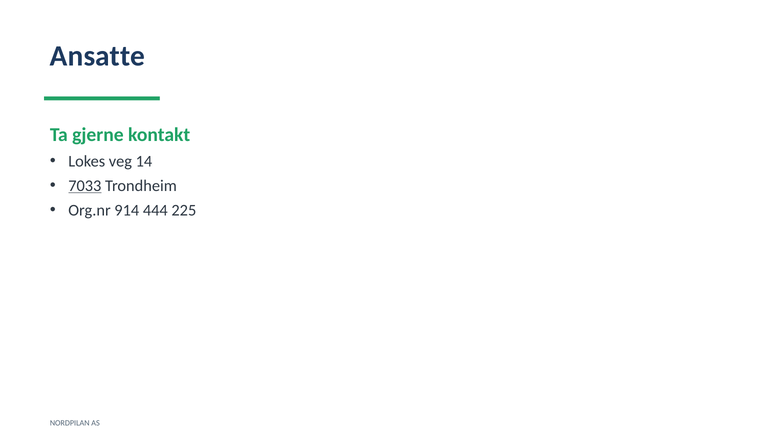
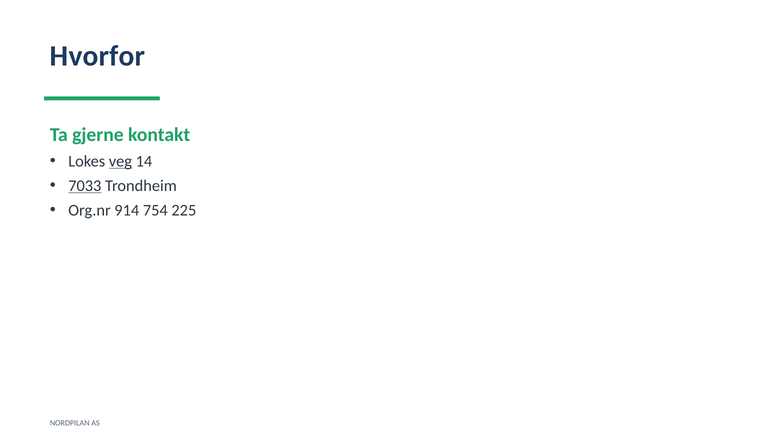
Ansatte: Ansatte -> Hvorfor (98, 56)
veg underline: none -> present (120, 161)
444: 444 -> 754 (155, 210)
